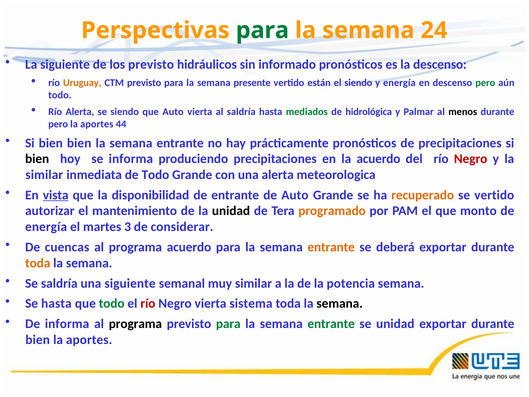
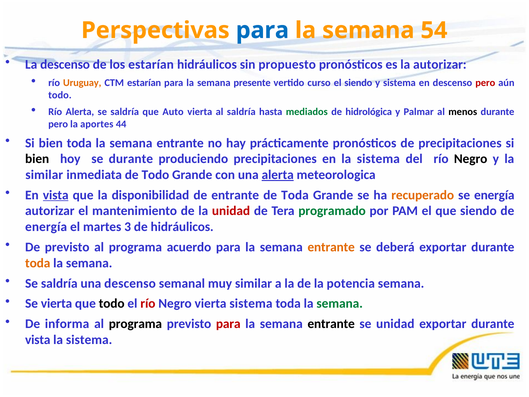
para colour: green -> blue (262, 30)
24: 24 -> 54 (434, 30)
La siguiente: siguiente -> descenso (65, 64)
los previsto: previsto -> estarían (151, 64)
informado: informado -> propuesto (287, 64)
la descenso: descenso -> autorizar (440, 64)
CTM previsto: previsto -> estarían (144, 83)
están: están -> curso (319, 83)
y energía: energía -> sistema (399, 83)
pero colour: green -> red (485, 83)
siendo: siendo -> saldría (125, 112)
bien bien: bien -> toda (79, 143)
se informa: informa -> durante (131, 159)
en la acuerdo: acuerdo -> sistema (378, 159)
Negro colour: red -> black (471, 159)
alerta underline: none -> present (278, 175)
de Auto: Auto -> Toda (295, 195)
se vertido: vertido -> energía (494, 195)
unidad colour: black -> red (231, 211)
programado colour: orange -> green (332, 211)
que monto: monto -> siendo (478, 211)
de considerar: considerar -> hidráulicos (182, 227)
De cuencas: cuencas -> previsto (67, 247)
una siguiente: siguiente -> descenso (130, 283)
Se hasta: hasta -> vierta (57, 303)
todo colour: green -> black (112, 303)
semana colour: black -> green (340, 303)
para colour: green -> red (228, 324)
entrante colour: green -> black (331, 324)
bien: bien -> vista (38, 340)
aportes: aportes -> sistema (89, 340)
